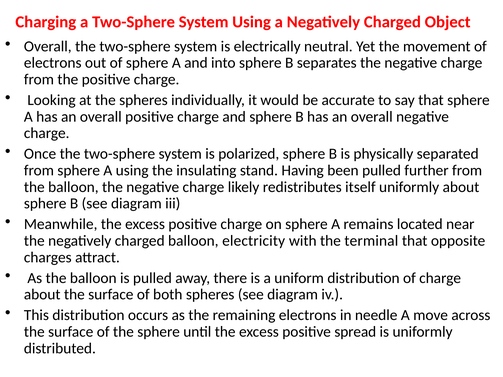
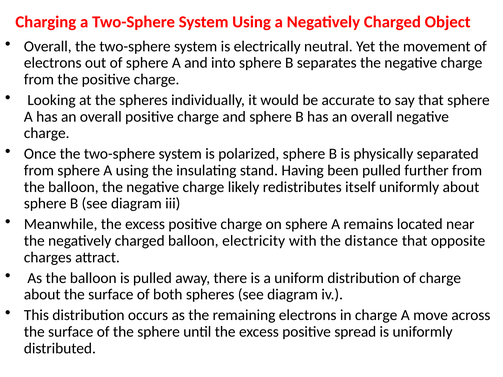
terminal: terminal -> distance (371, 241)
in needle: needle -> charge (376, 315)
